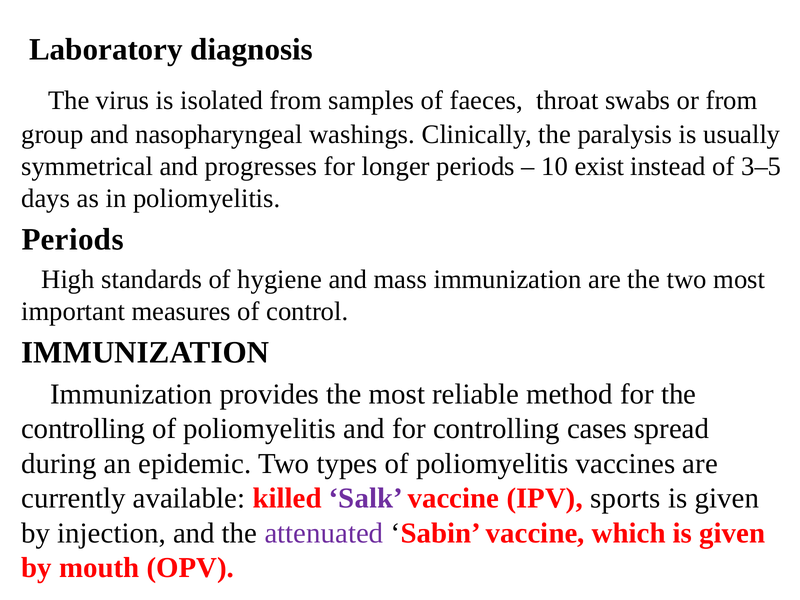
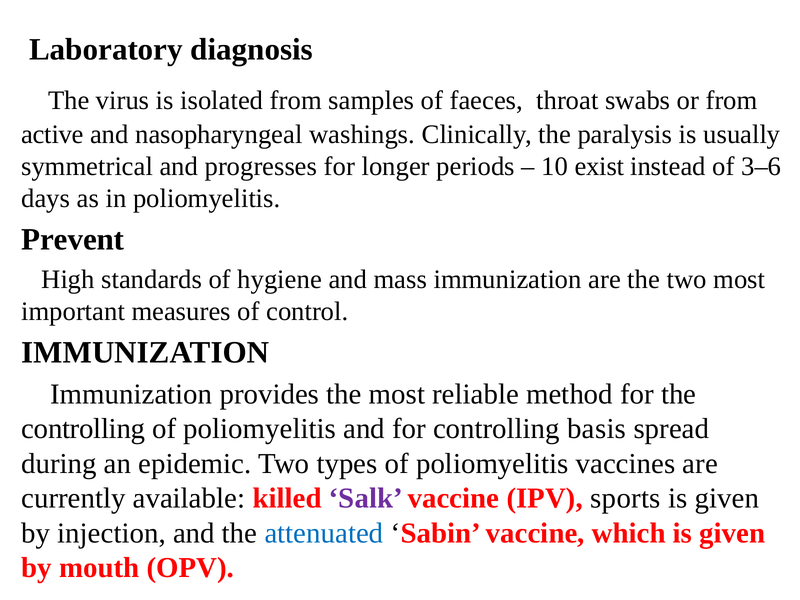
group: group -> active (52, 134)
3–5: 3–5 -> 3–6 (761, 166)
Periods: Periods -> Prevent (73, 240)
cases: cases -> basis (597, 429)
attenuated colour: purple -> blue (324, 533)
